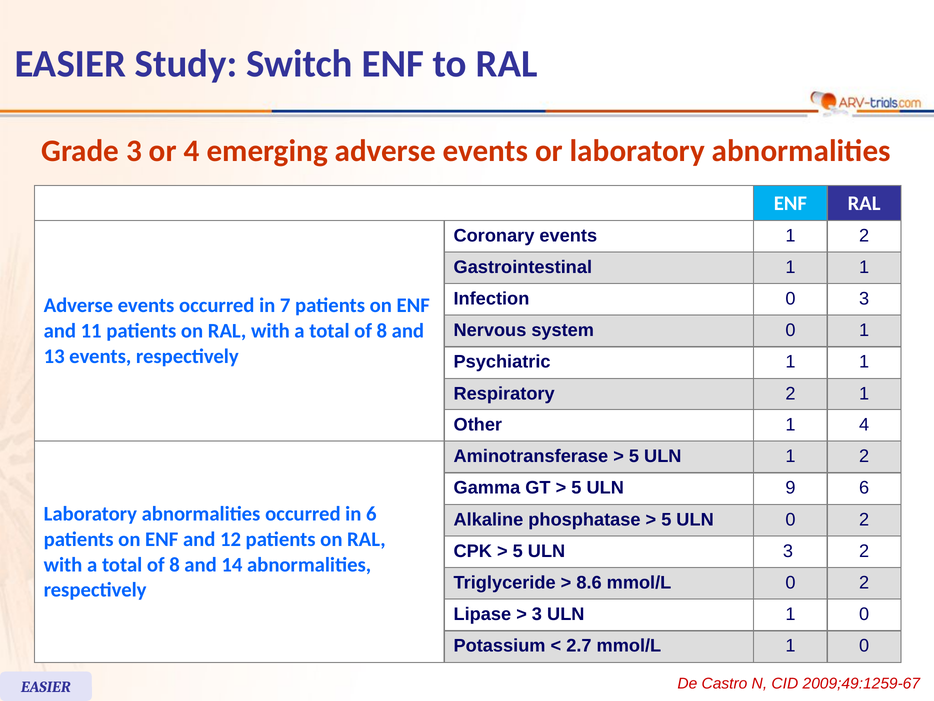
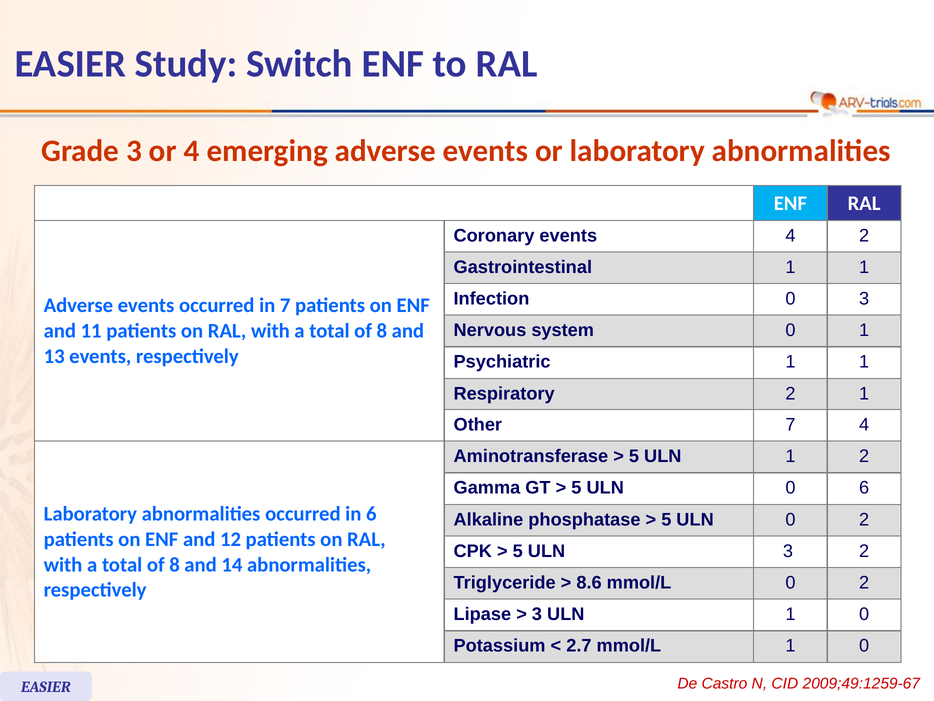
events 1: 1 -> 4 (790, 235)
Other 1: 1 -> 7 (790, 424)
9: 9 -> 0 (790, 488)
